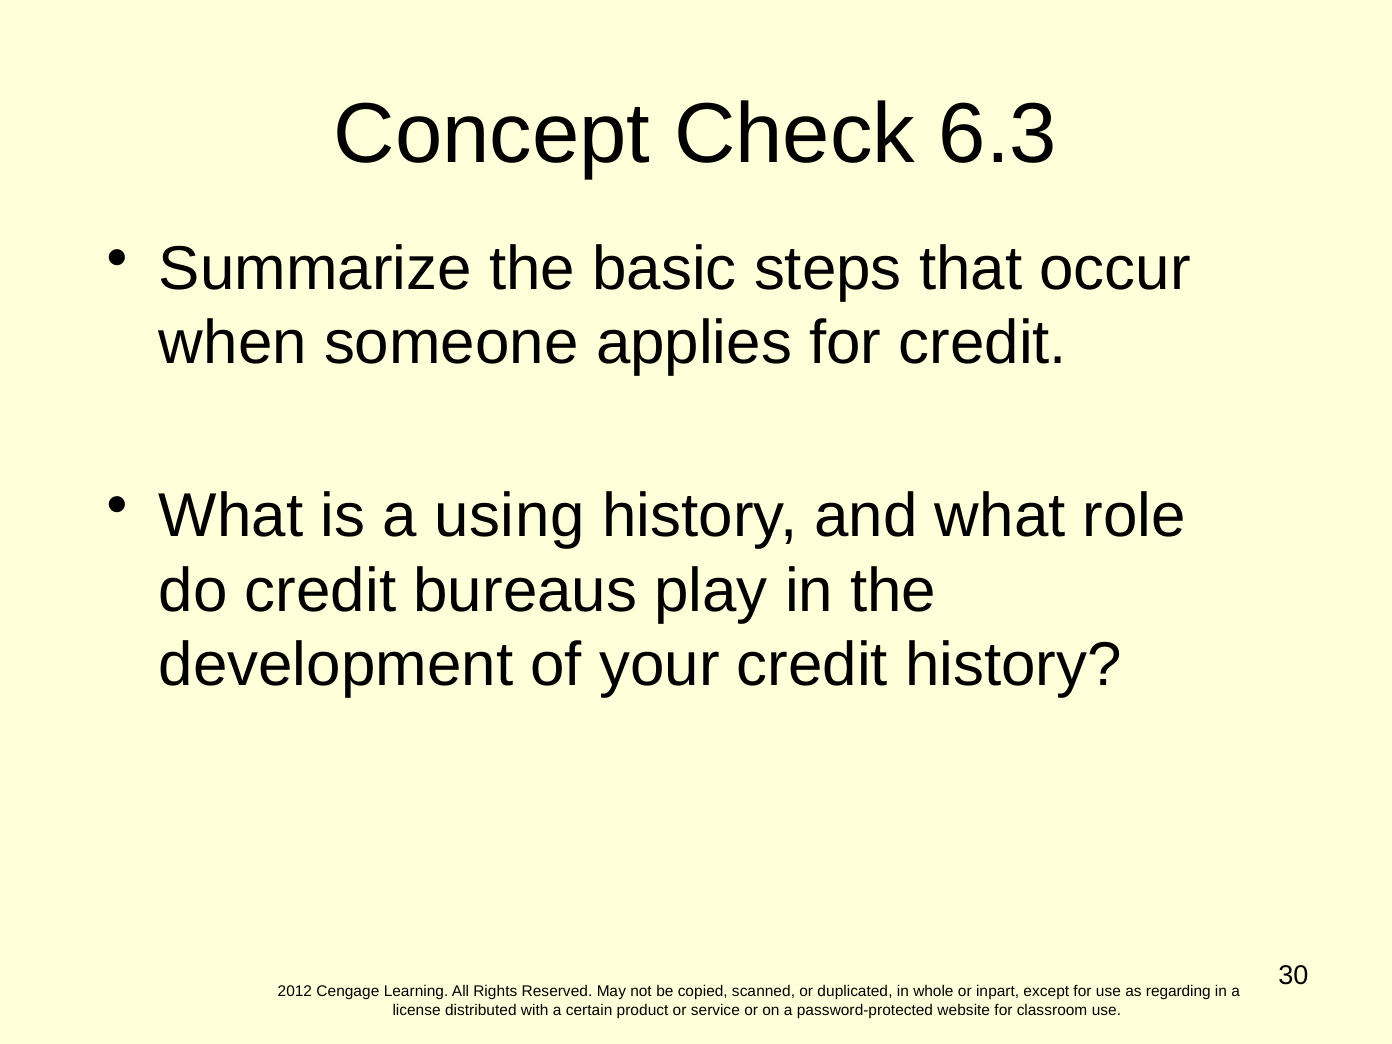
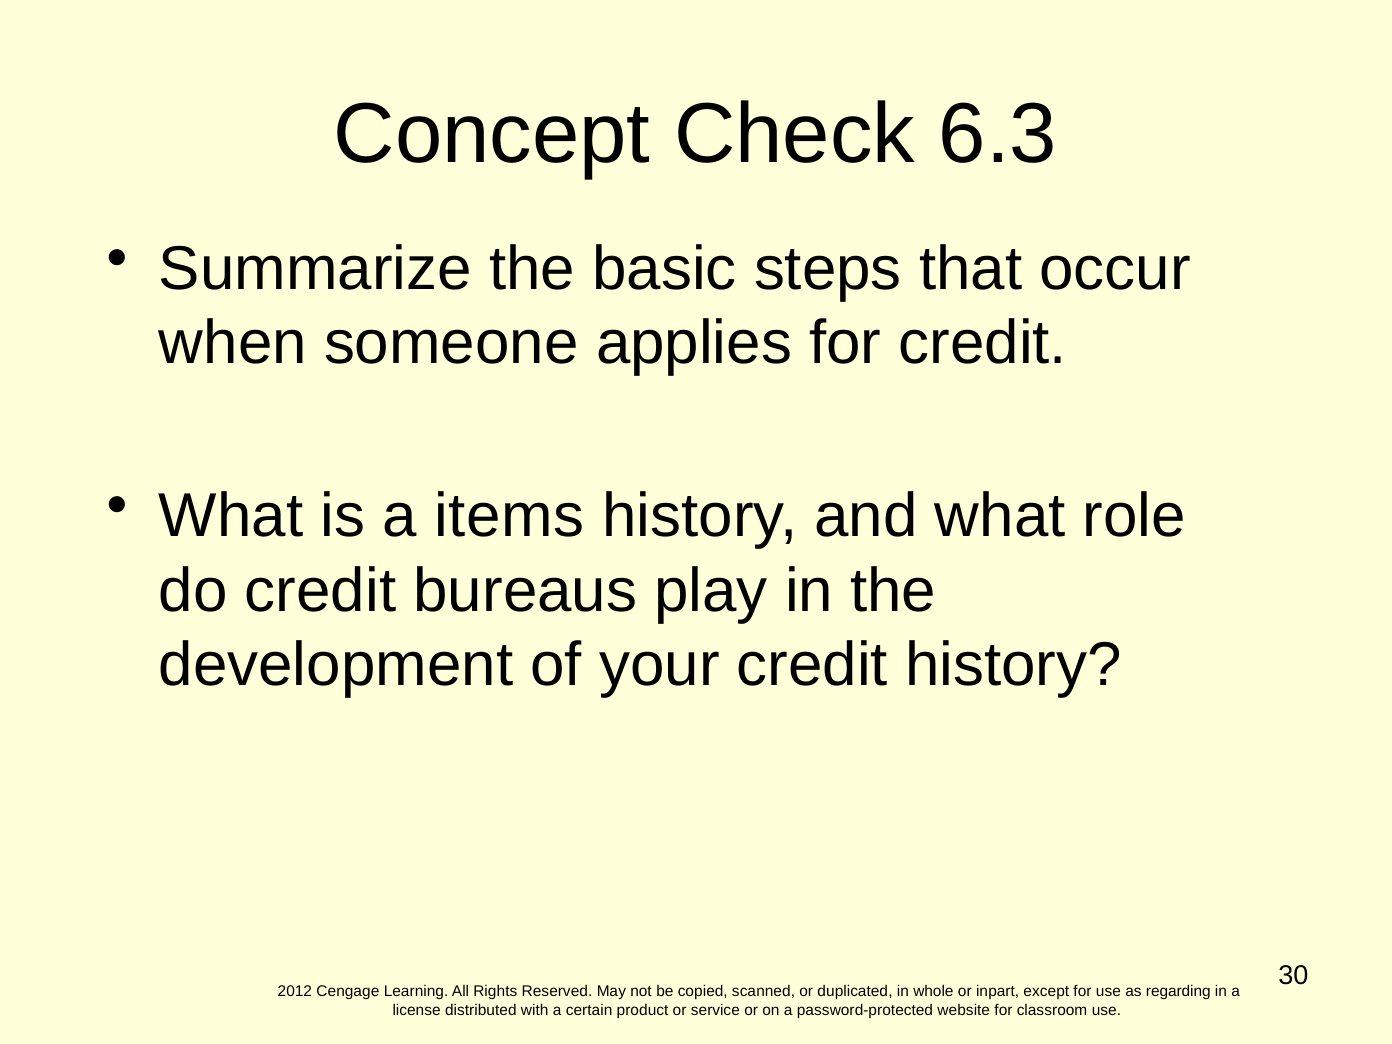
using: using -> items (509, 516)
